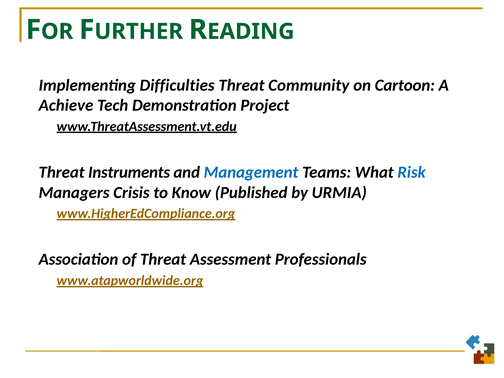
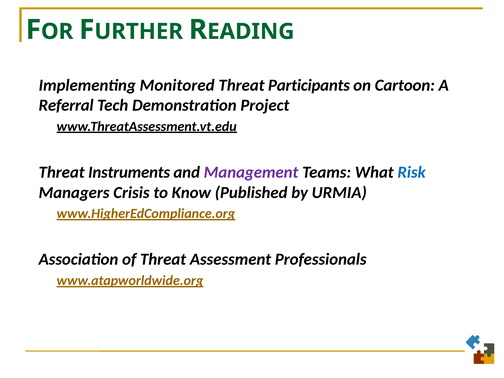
Difficulties: Difficulties -> Monitored (177, 85)
Community: Community -> Participants (309, 85)
Achieve: Achieve -> Referral (66, 105)
Management colour: blue -> purple (251, 172)
